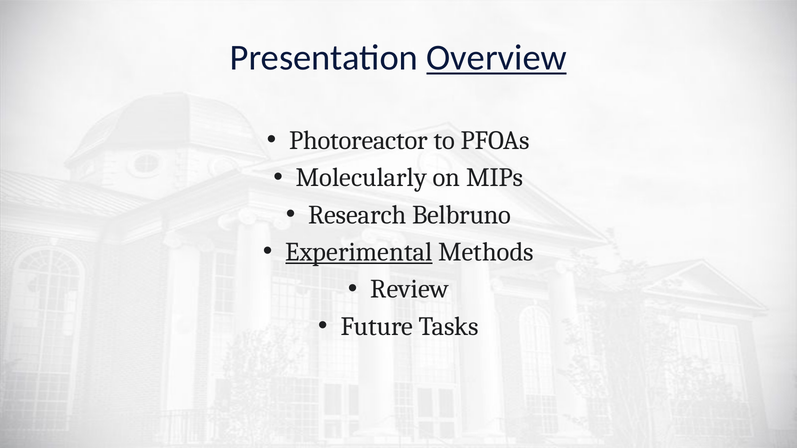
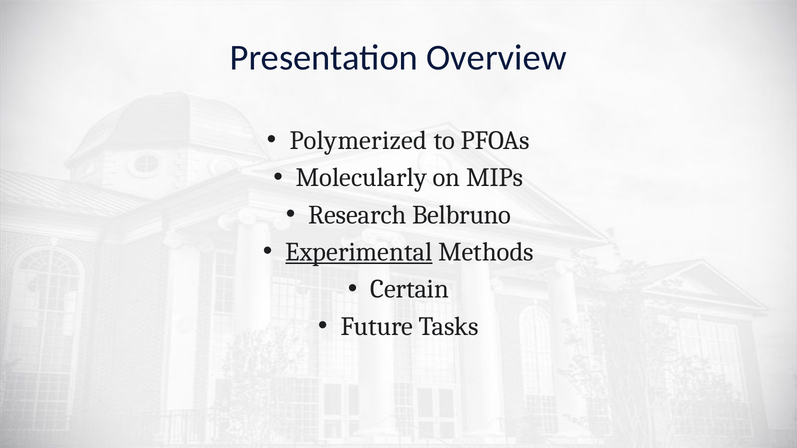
Overview underline: present -> none (497, 58)
Photoreactor: Photoreactor -> Polymerized (358, 141)
Review: Review -> Certain (410, 289)
